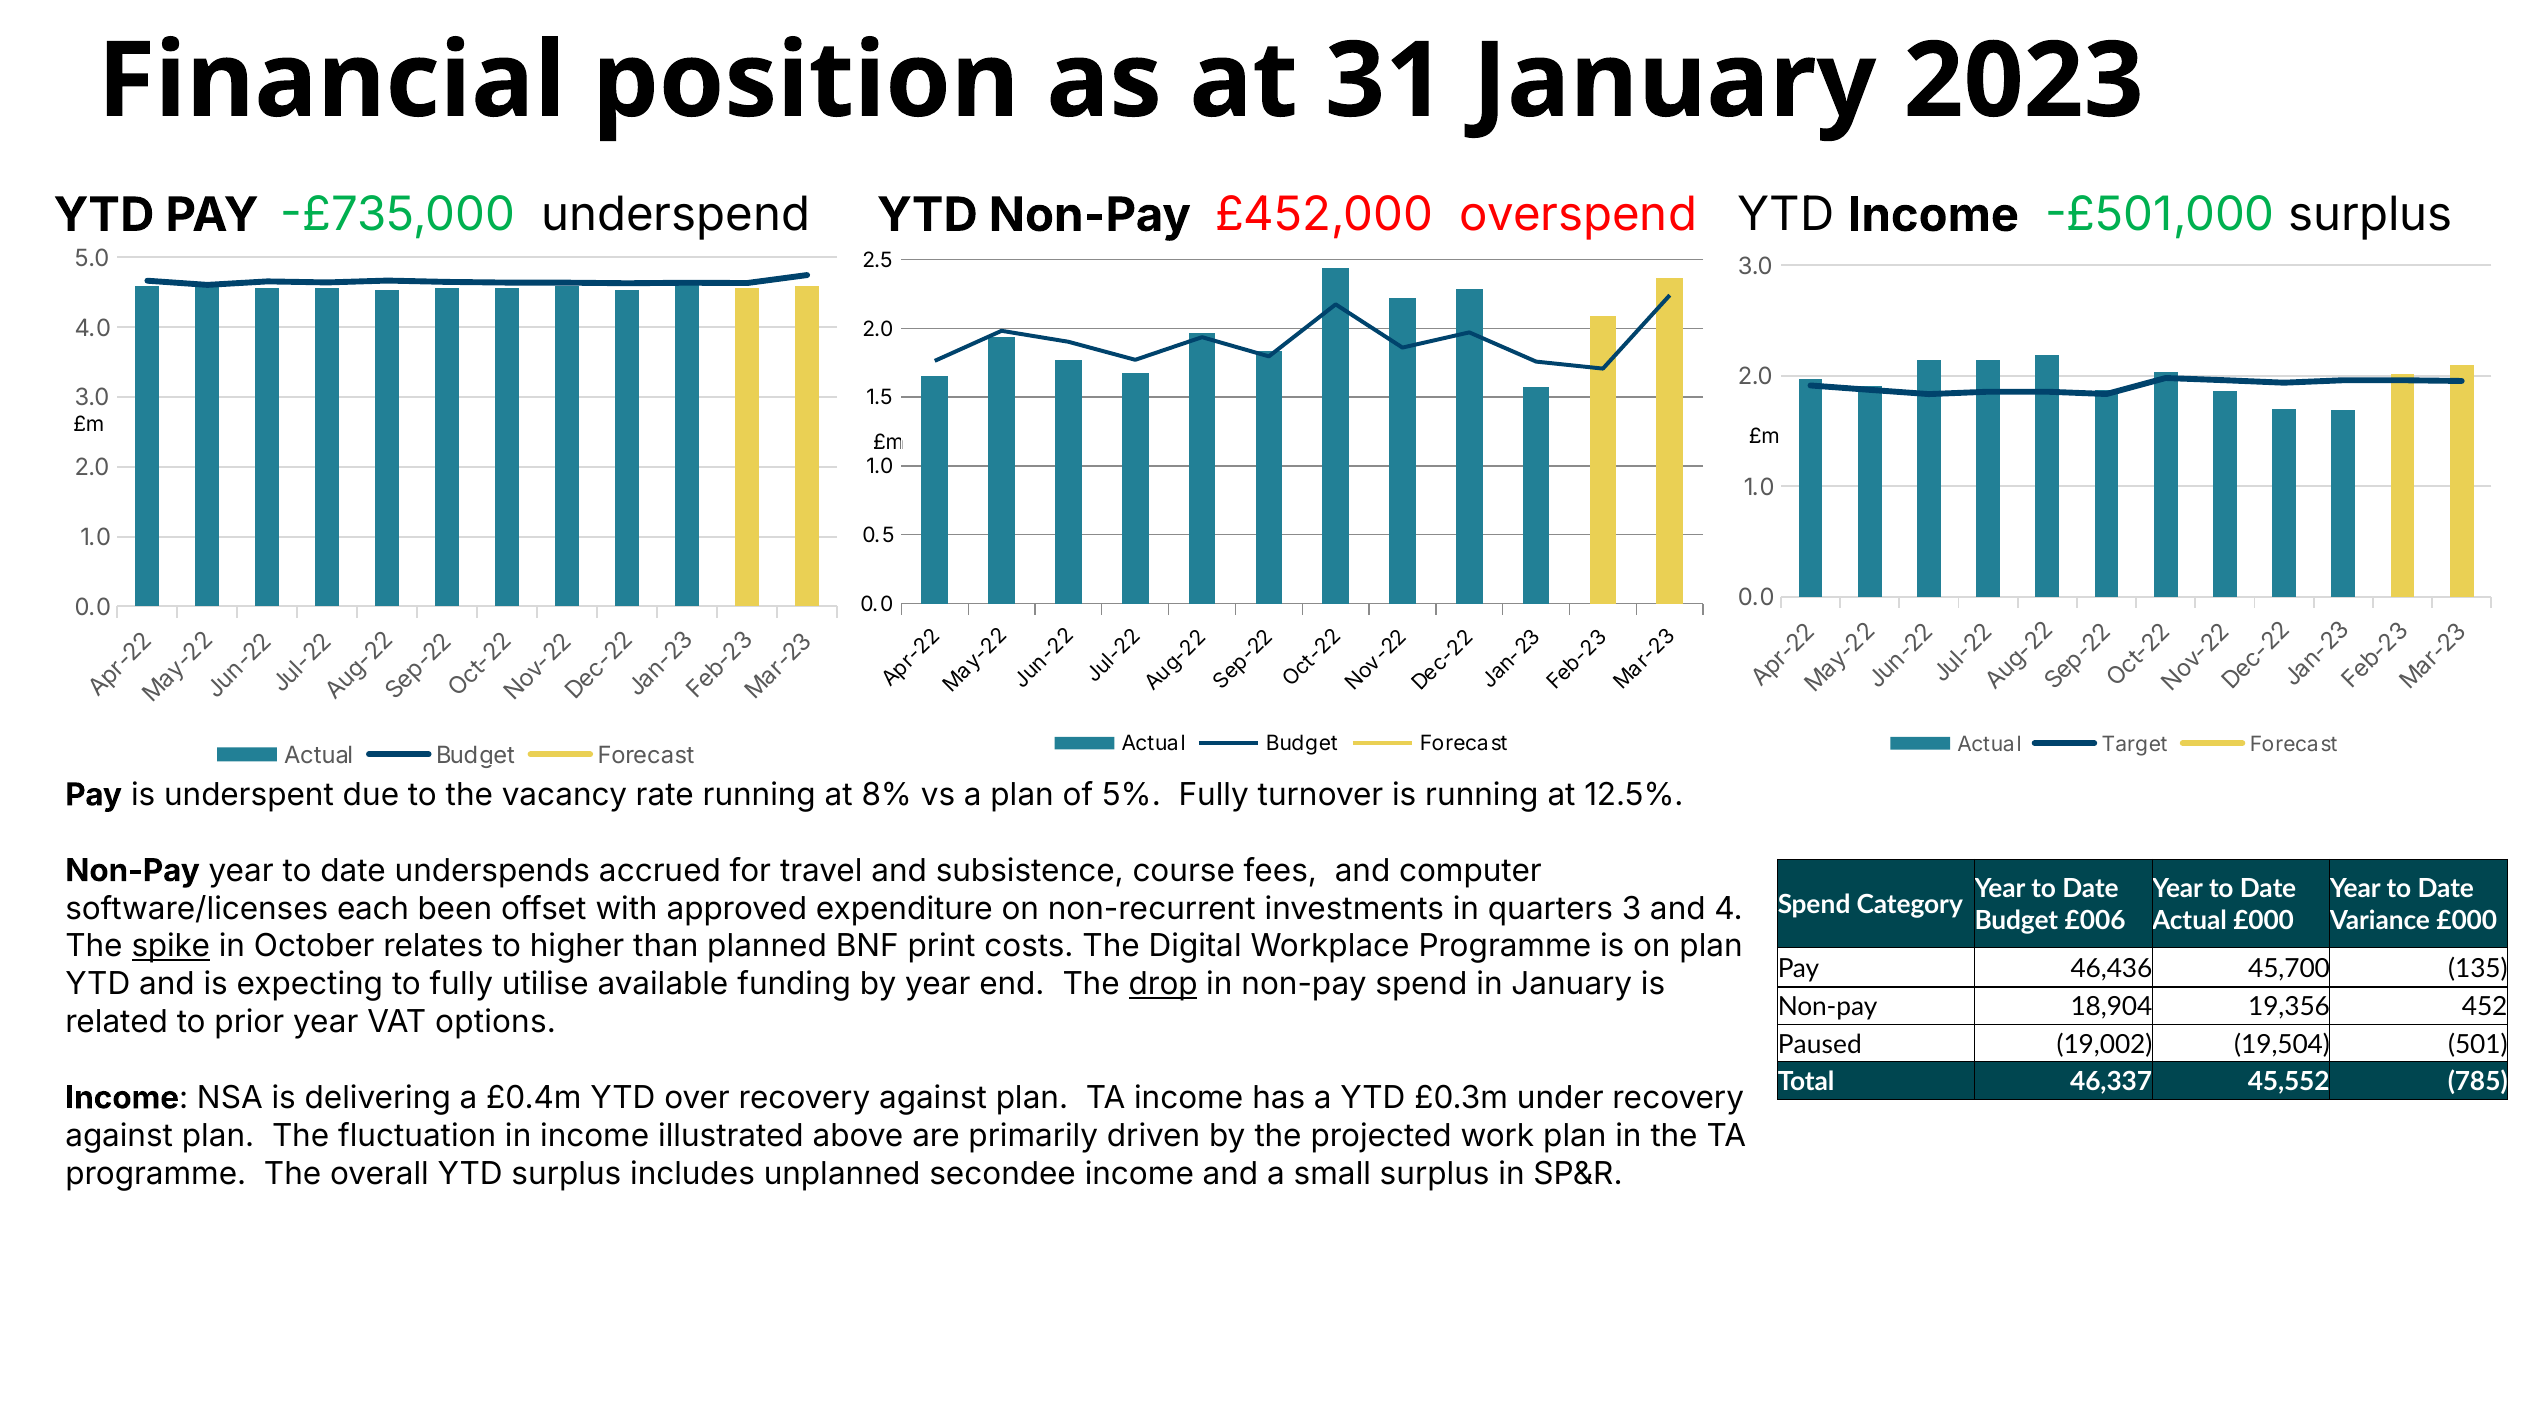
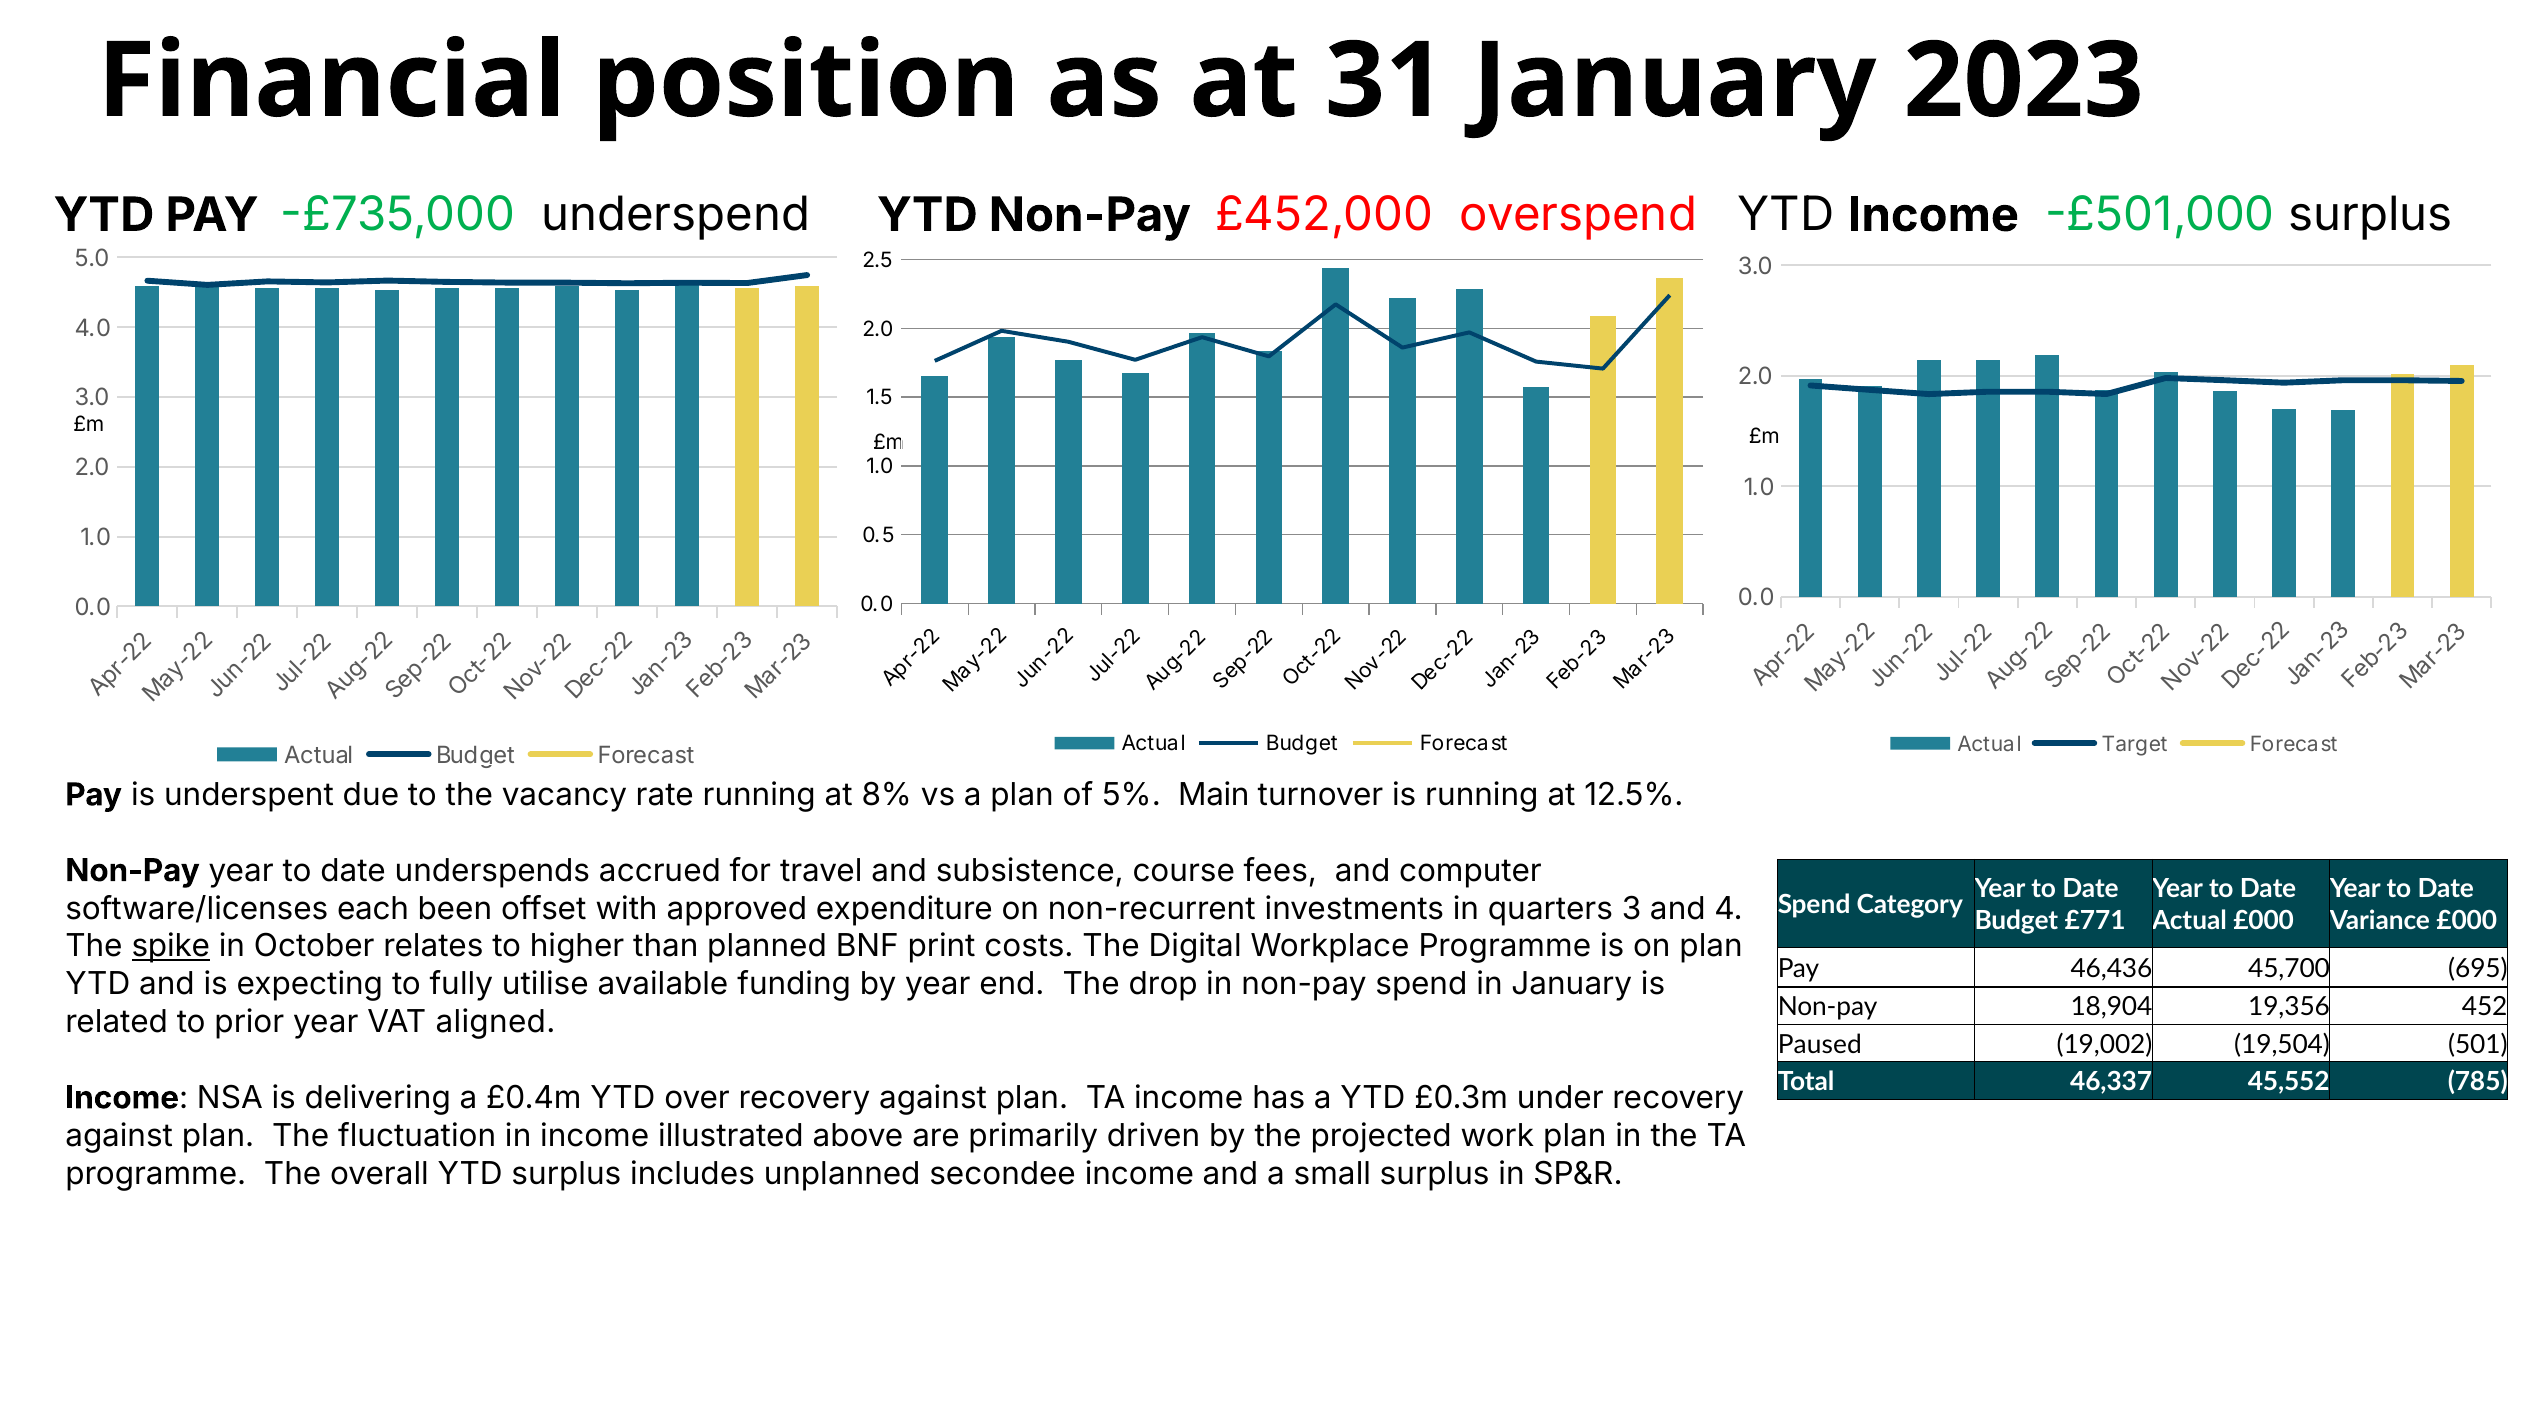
5% Fully: Fully -> Main (1214, 795)
£006: £006 -> £771 (2095, 920)
135: 135 -> 695 (2478, 968)
drop underline: present -> none (1163, 984)
options: options -> aligned (496, 1022)
